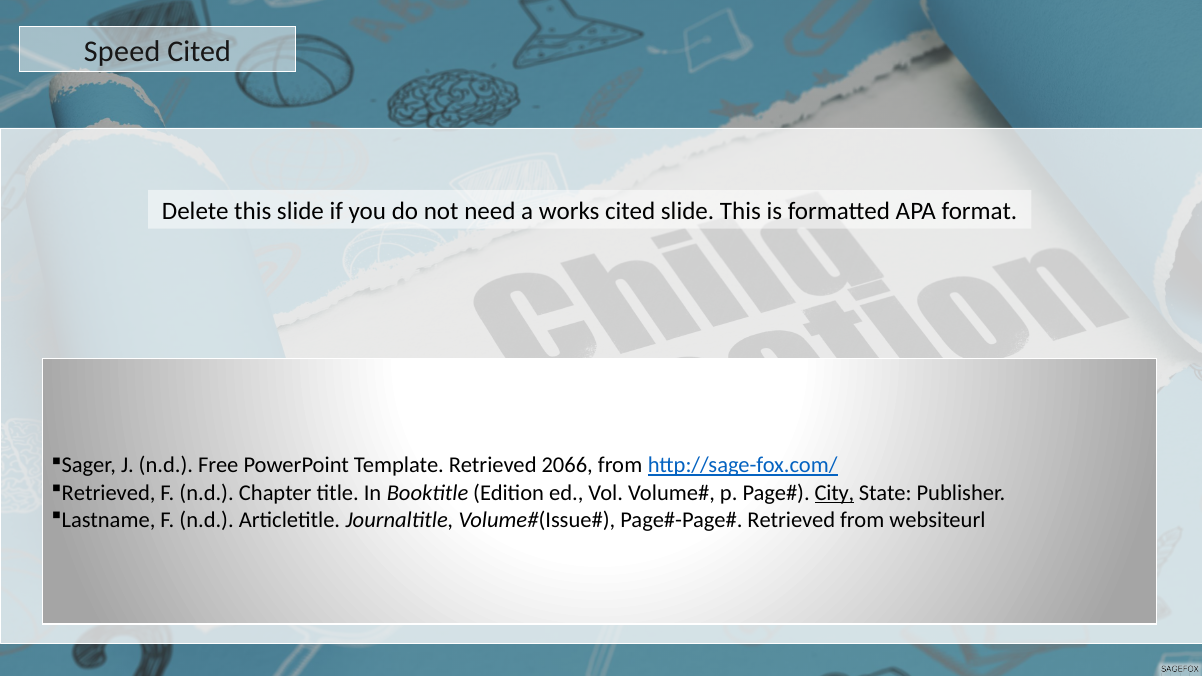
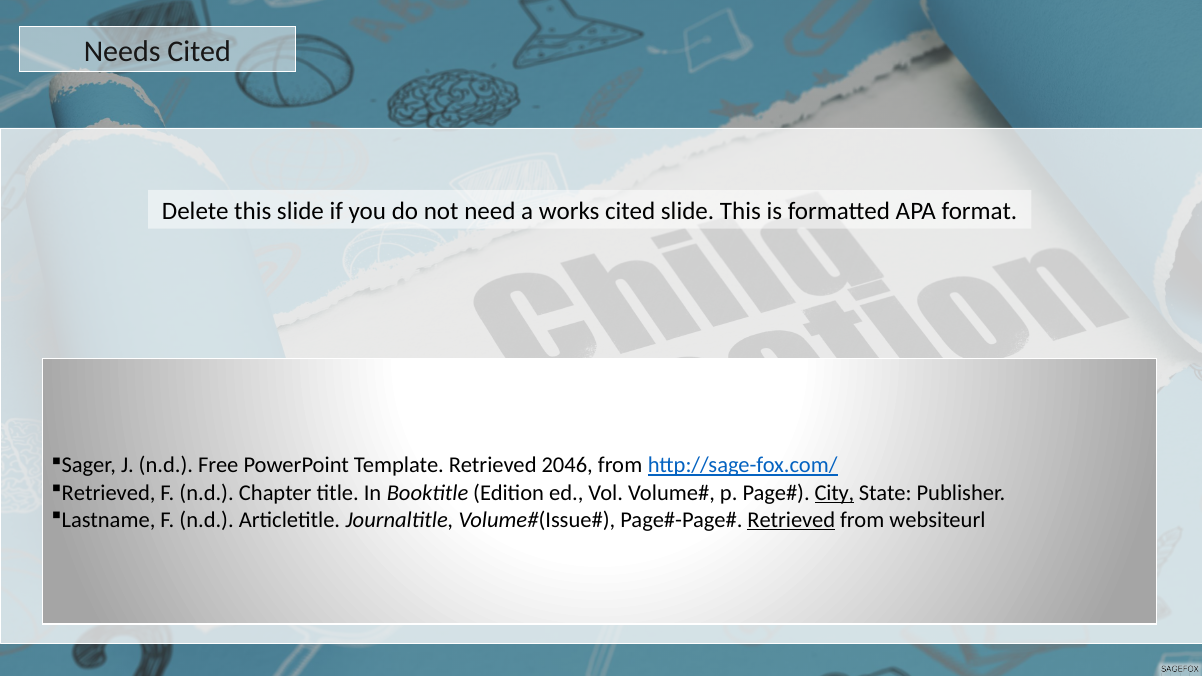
Speed: Speed -> Needs (122, 51)
2066: 2066 -> 2046 (567, 466)
Retrieved underline: none -> present (791, 520)
